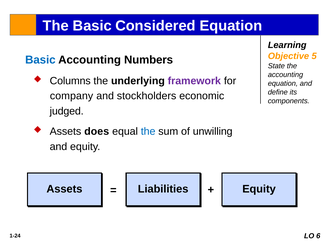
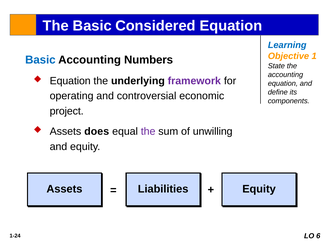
Learning colour: black -> blue (287, 45)
5: 5 -> 1 (314, 56)
Columns: Columns -> Equation (70, 81)
company: company -> operating (72, 96)
stockholders: stockholders -> controversial (147, 96)
judged: judged -> project (67, 111)
the colour: blue -> purple (148, 131)
